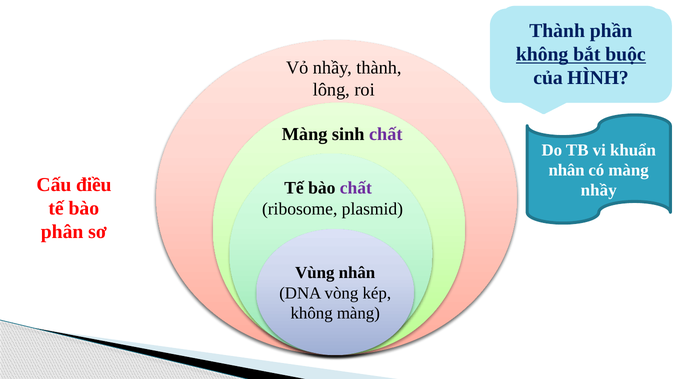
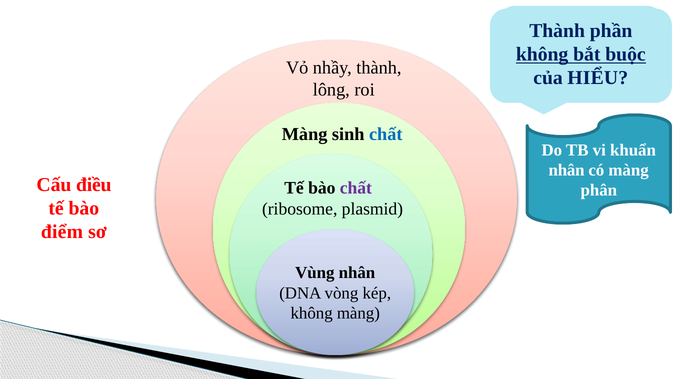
HÌNH: HÌNH -> HIỂU (598, 78)
chất colour: purple -> blue (386, 134)
nhầy: nhầy -> phân (599, 190)
phân: phân -> điểm (62, 232)
